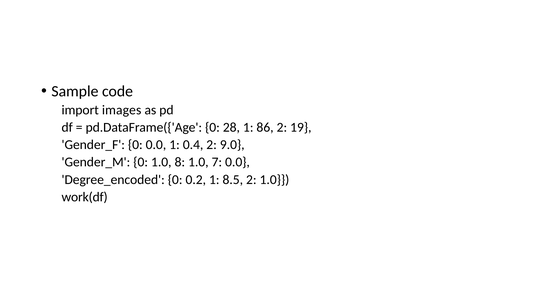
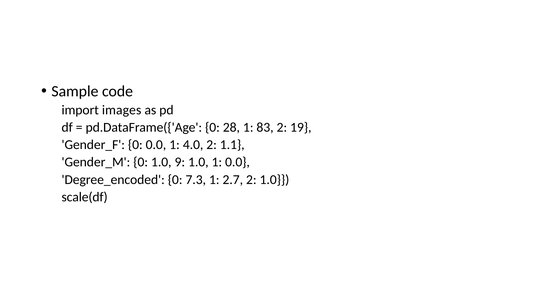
86: 86 -> 83 (265, 128)
0.4: 0.4 -> 4.0 (193, 145)
9.0: 9.0 -> 1.1 (232, 145)
8: 8 -> 9 (180, 162)
1.0 7: 7 -> 1 (217, 162)
0.2: 0.2 -> 7.3 (196, 180)
8.5: 8.5 -> 2.7 (233, 180)
work(df: work(df -> scale(df (85, 197)
